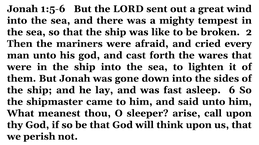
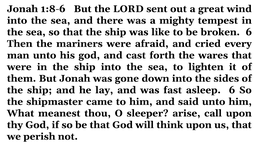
1:5-6: 1:5-6 -> 1:8-6 (53, 9)
broken 2: 2 -> 6 (249, 32)
